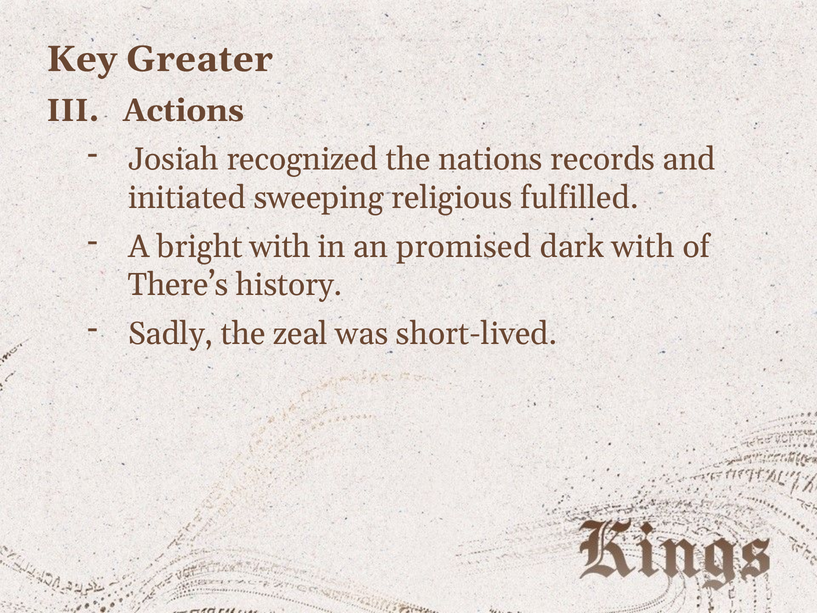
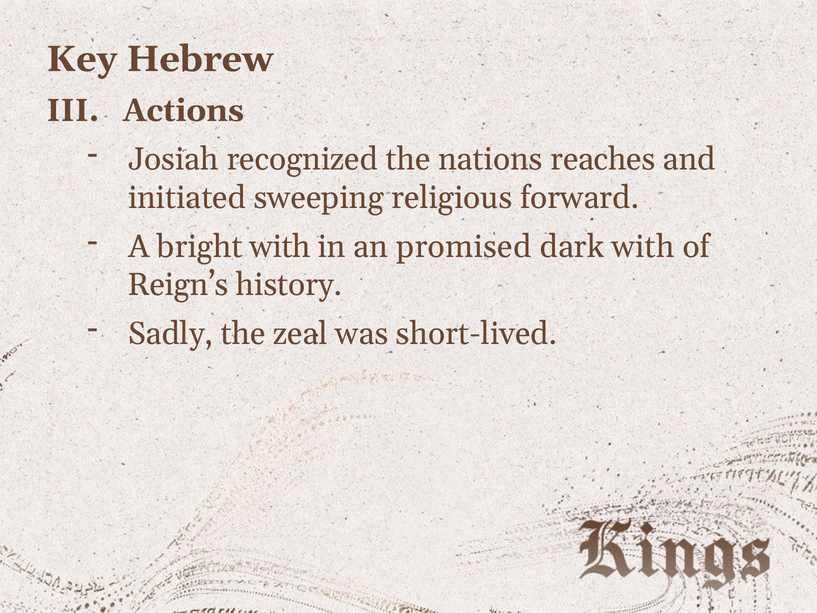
Greater: Greater -> Hebrew (200, 59)
records: records -> reaches (603, 159)
fulfilled: fulfilled -> forward (580, 198)
There’s: There’s -> Reign’s (178, 285)
